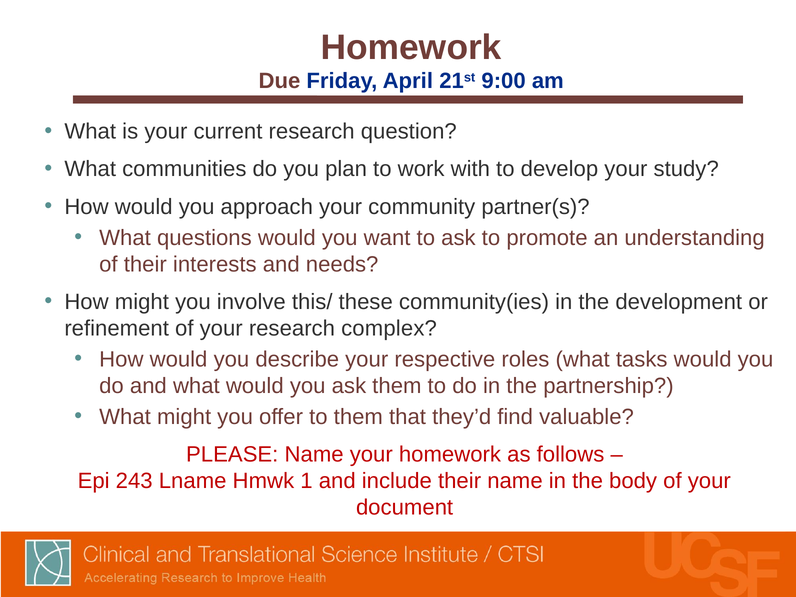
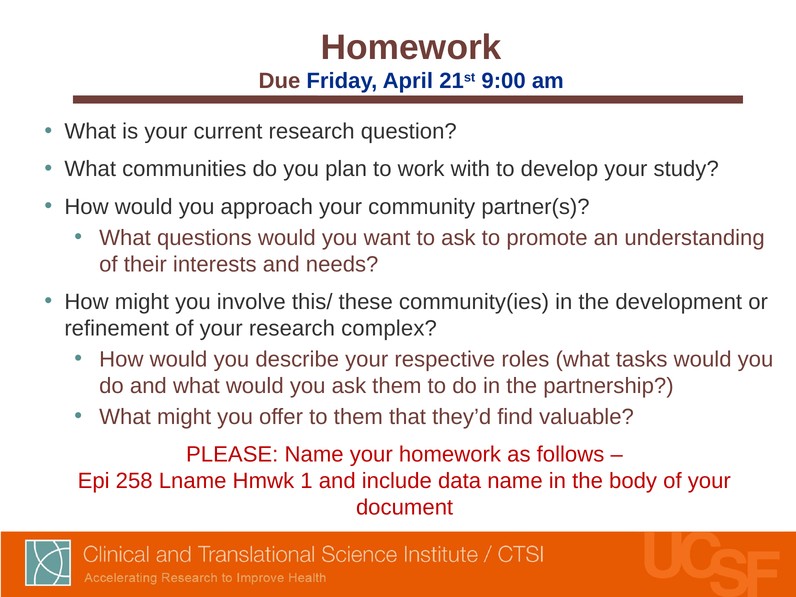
243: 243 -> 258 (134, 481)
include their: their -> data (460, 481)
